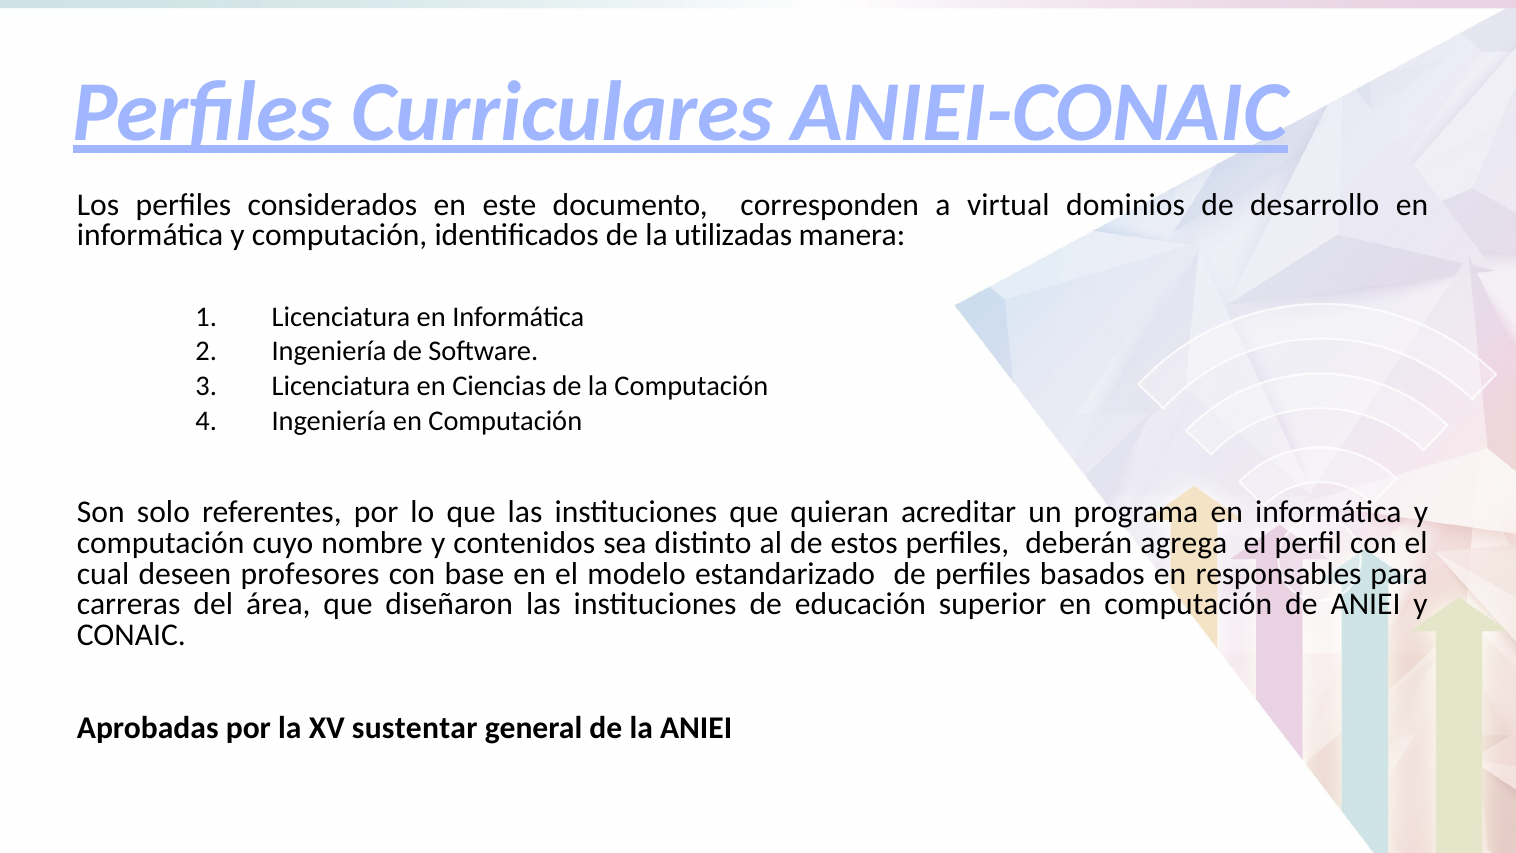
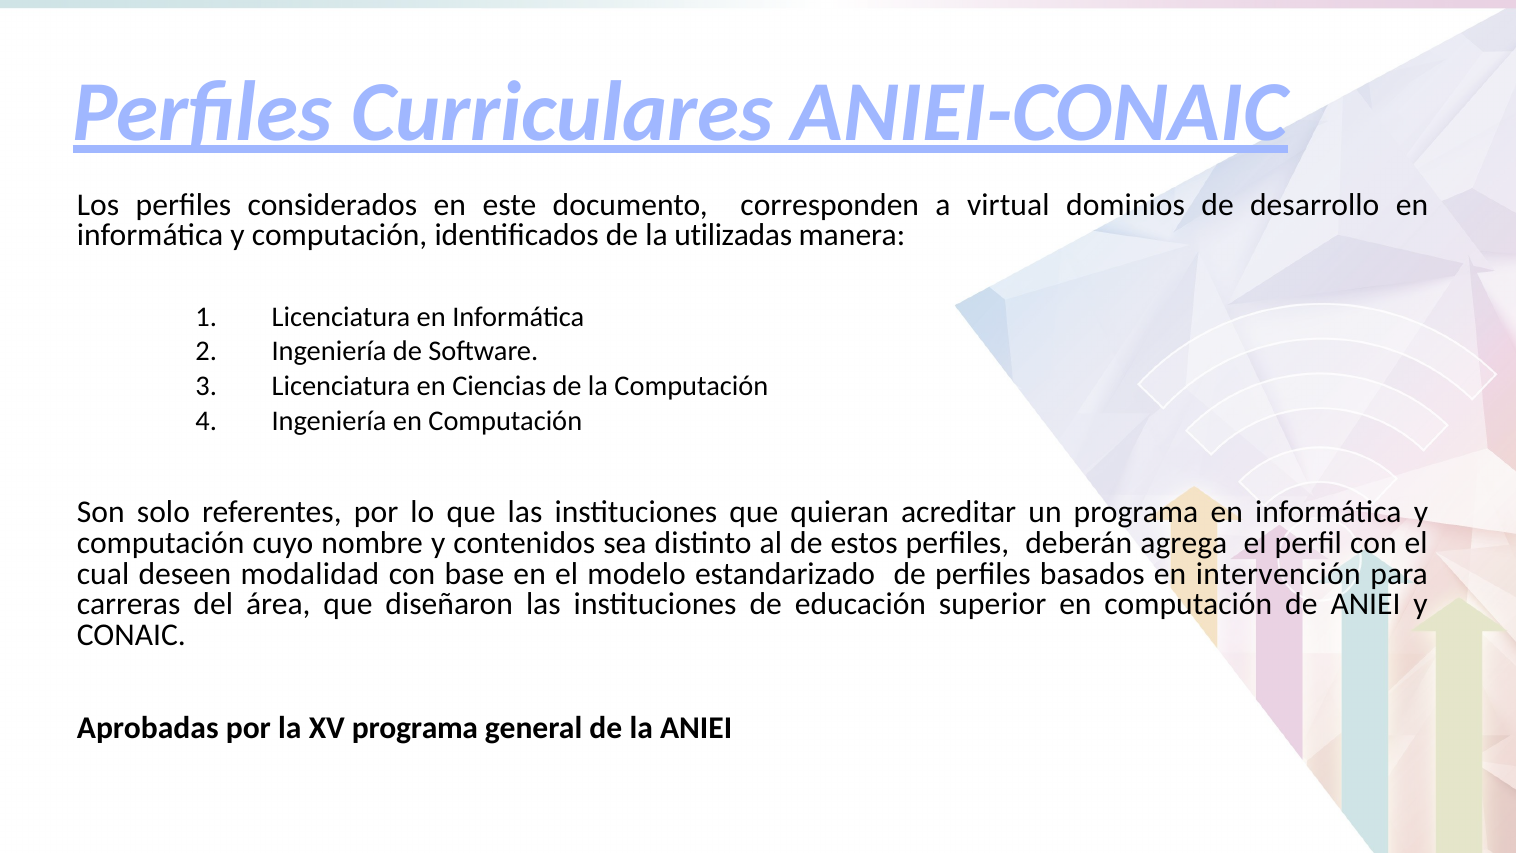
profesores: profesores -> modalidad (310, 574)
responsables: responsables -> intervención (1278, 574)
XV sustentar: sustentar -> programa (415, 728)
